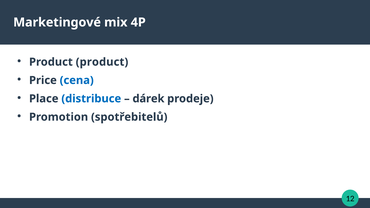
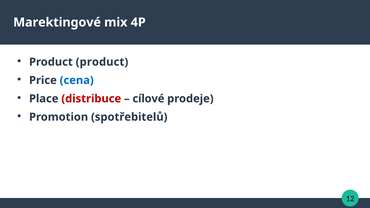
Marketingové: Marketingové -> Marektingové (57, 22)
distribuce colour: blue -> red (91, 99)
dárek: dárek -> cílové (148, 99)
